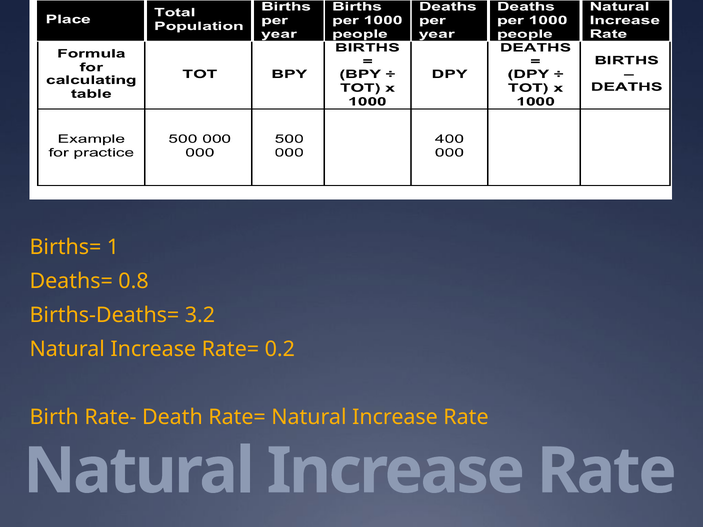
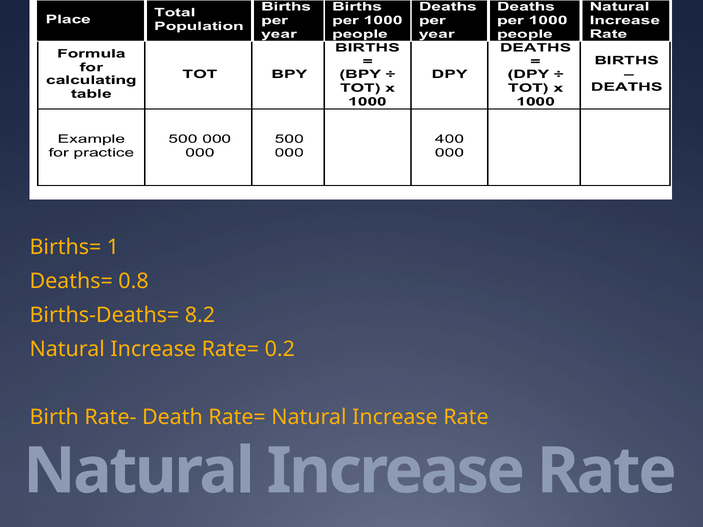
3.2: 3.2 -> 8.2 (200, 315)
